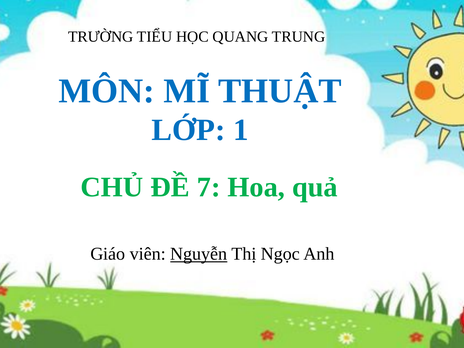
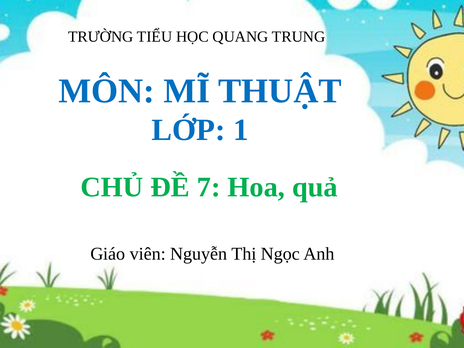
Nguyễn underline: present -> none (199, 254)
